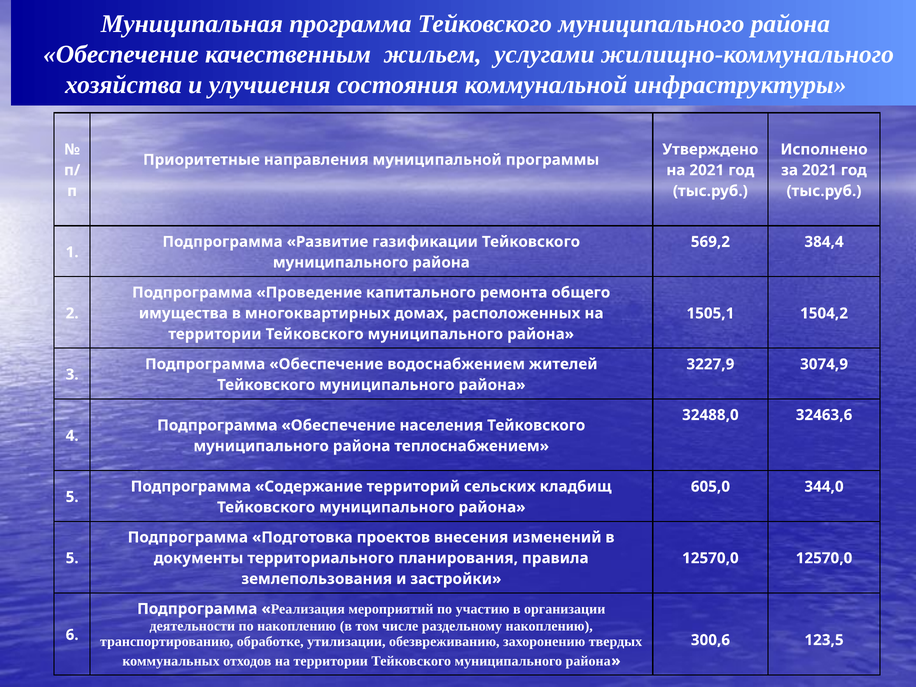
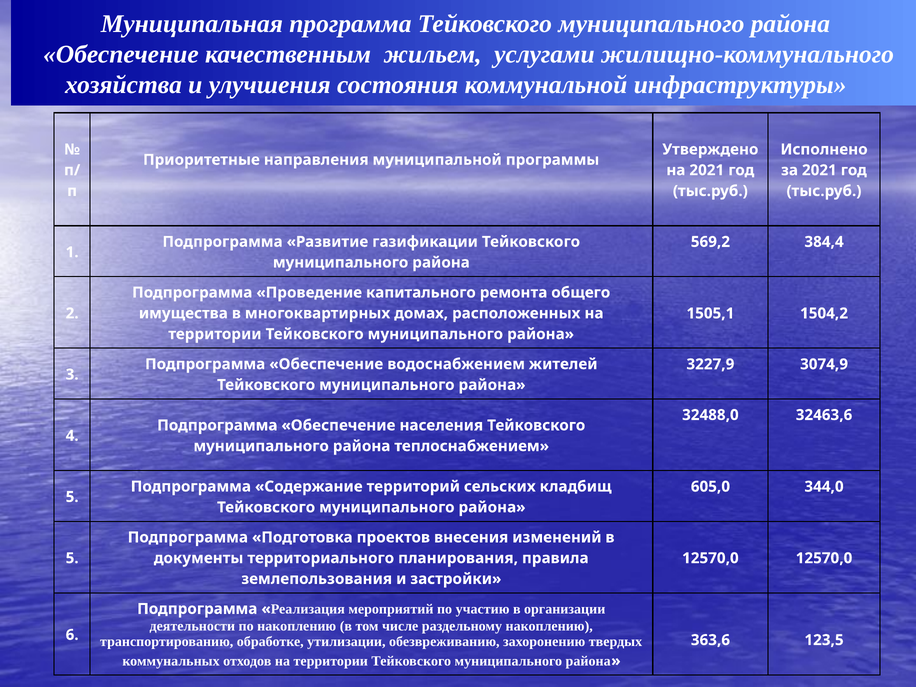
300,6: 300,6 -> 363,6 (710, 640)
